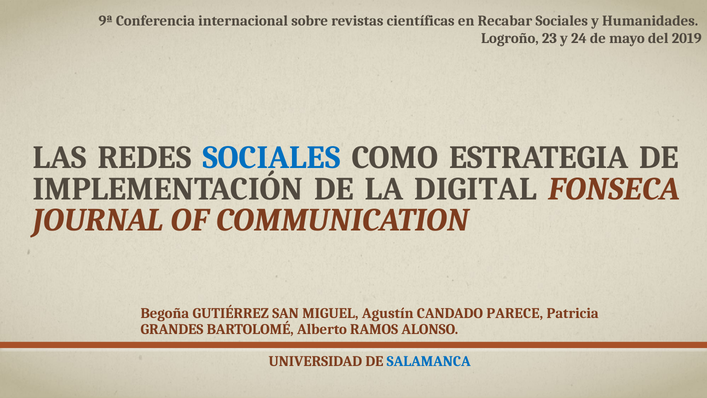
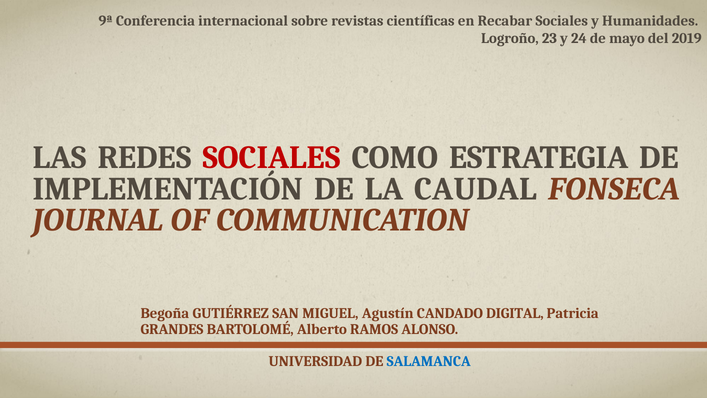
SOCIALES colour: blue -> red (271, 158)
DIGITAL: DIGITAL -> CAUDAL (476, 189)
PARECE: PARECE -> DIGITAL (515, 313)
